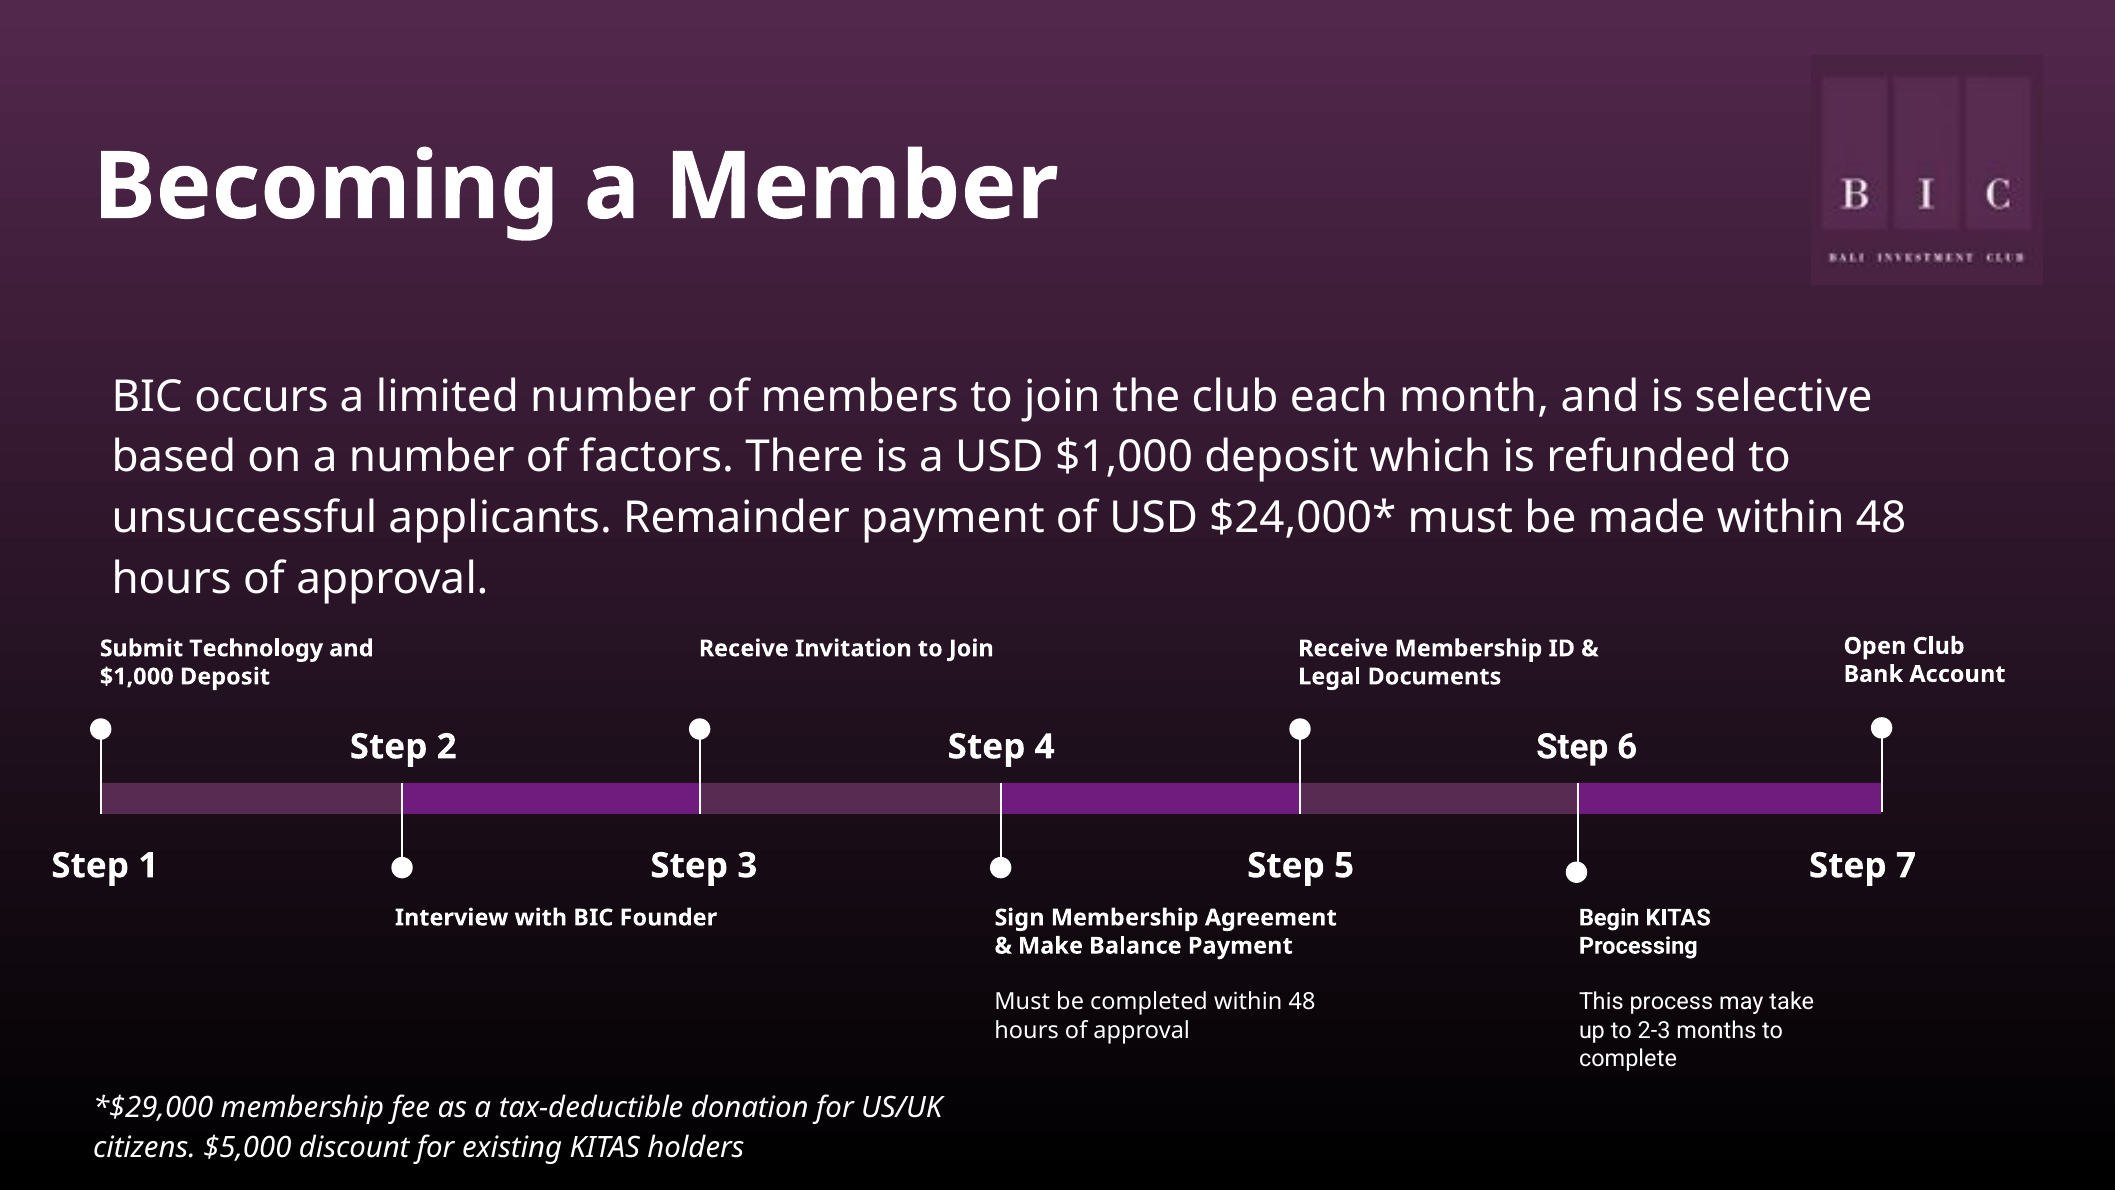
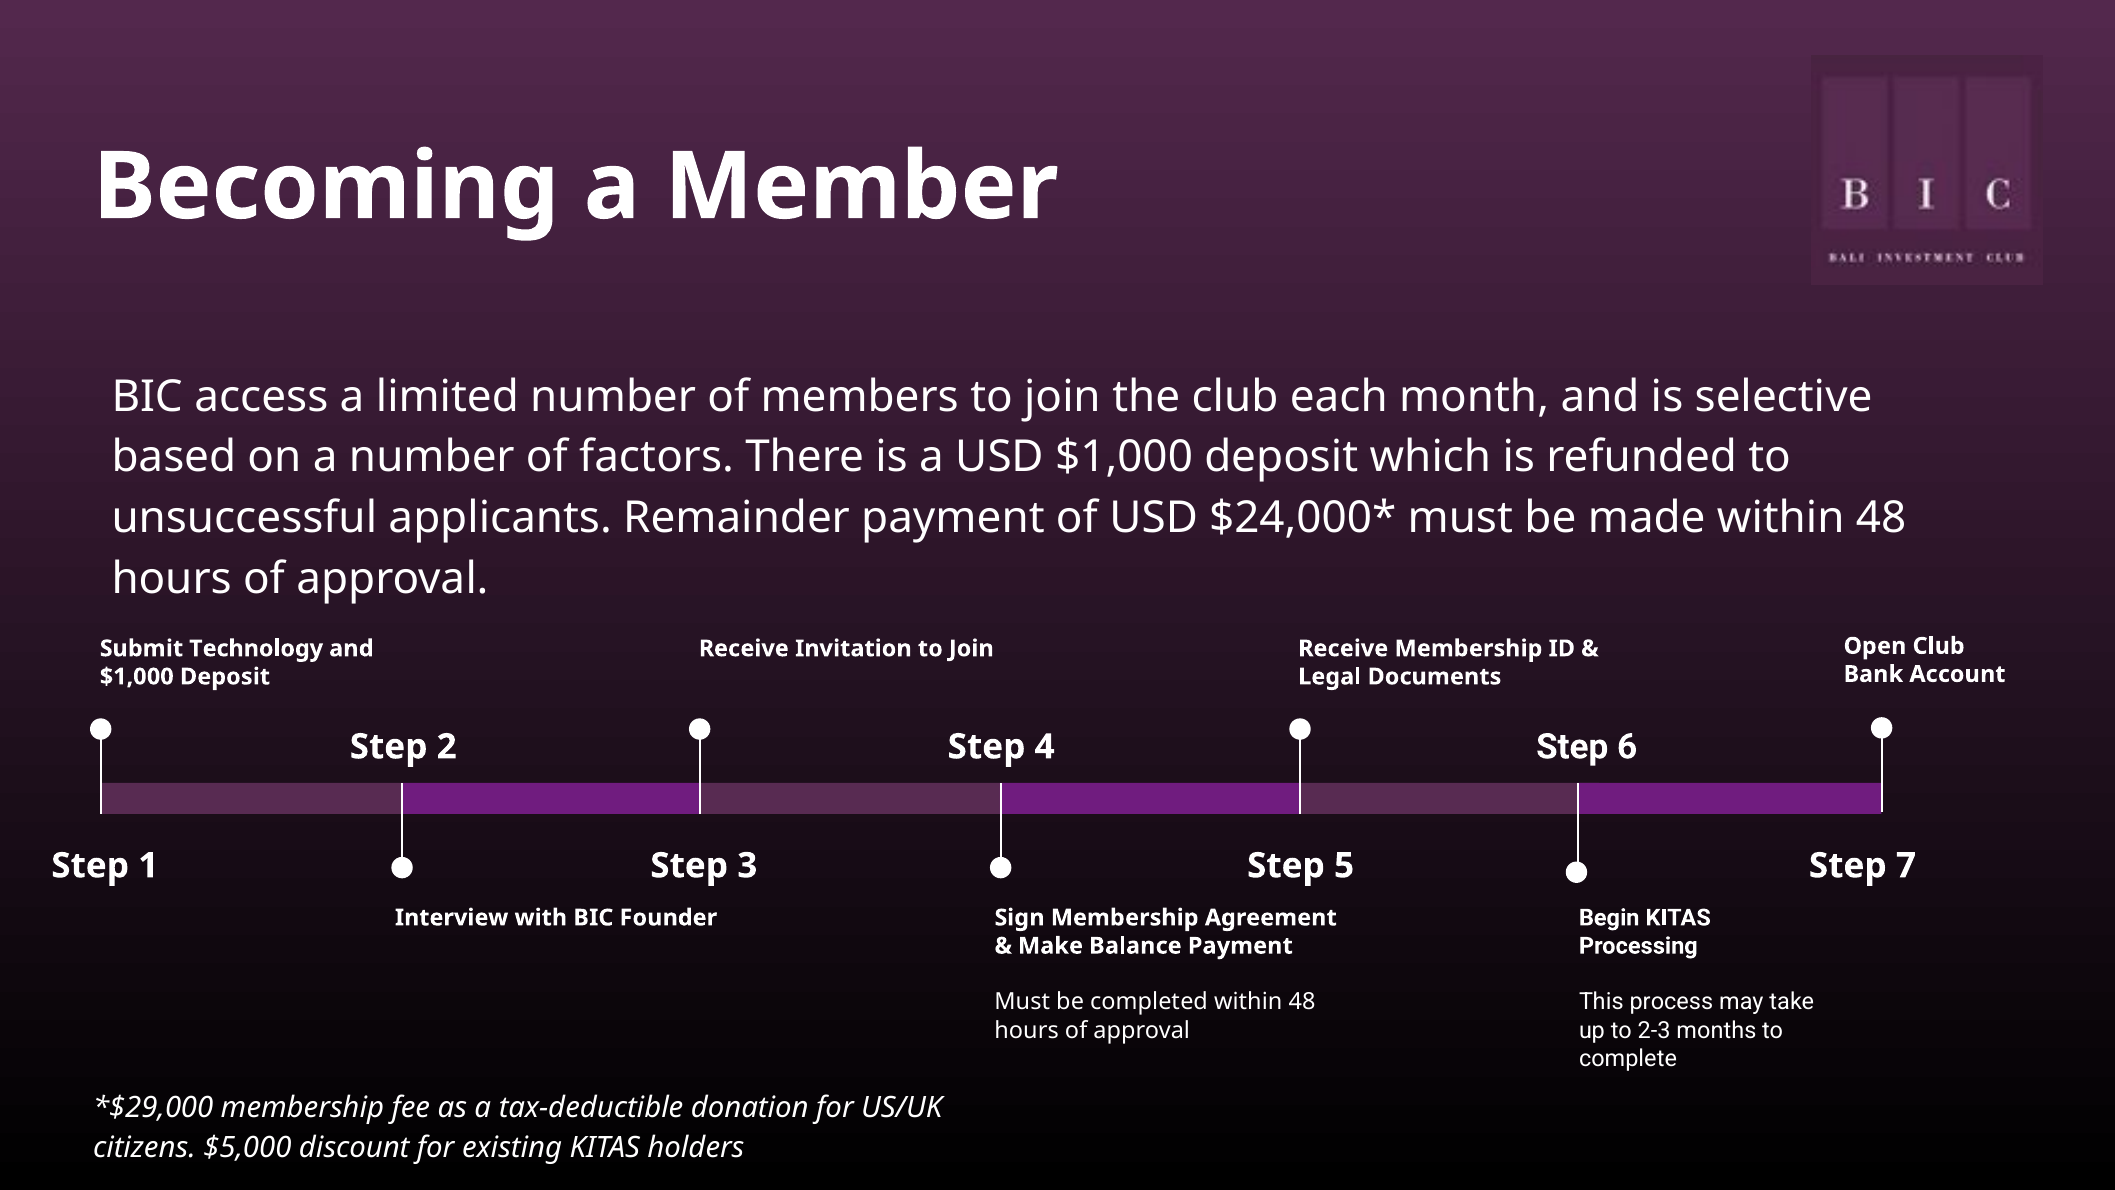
occurs: occurs -> access (261, 396)
